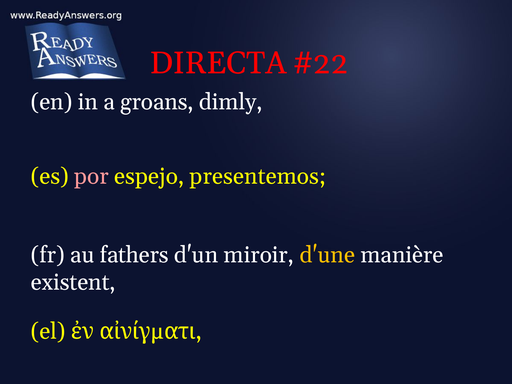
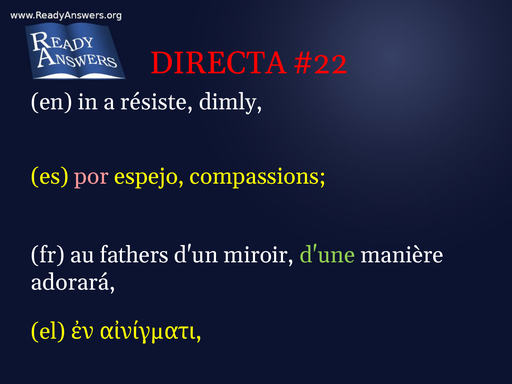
groans: groans -> résiste (157, 102)
presentemos: presentemos -> compassions (258, 176)
d'une colour: yellow -> light green (327, 255)
existent: existent -> adorará (73, 282)
